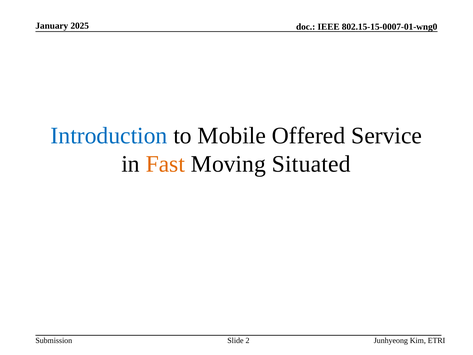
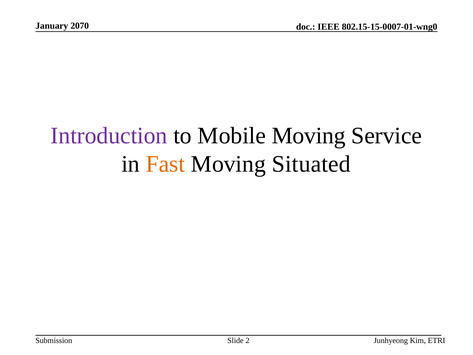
2025: 2025 -> 2070 (80, 26)
Introduction colour: blue -> purple (109, 136)
Mobile Offered: Offered -> Moving (309, 136)
